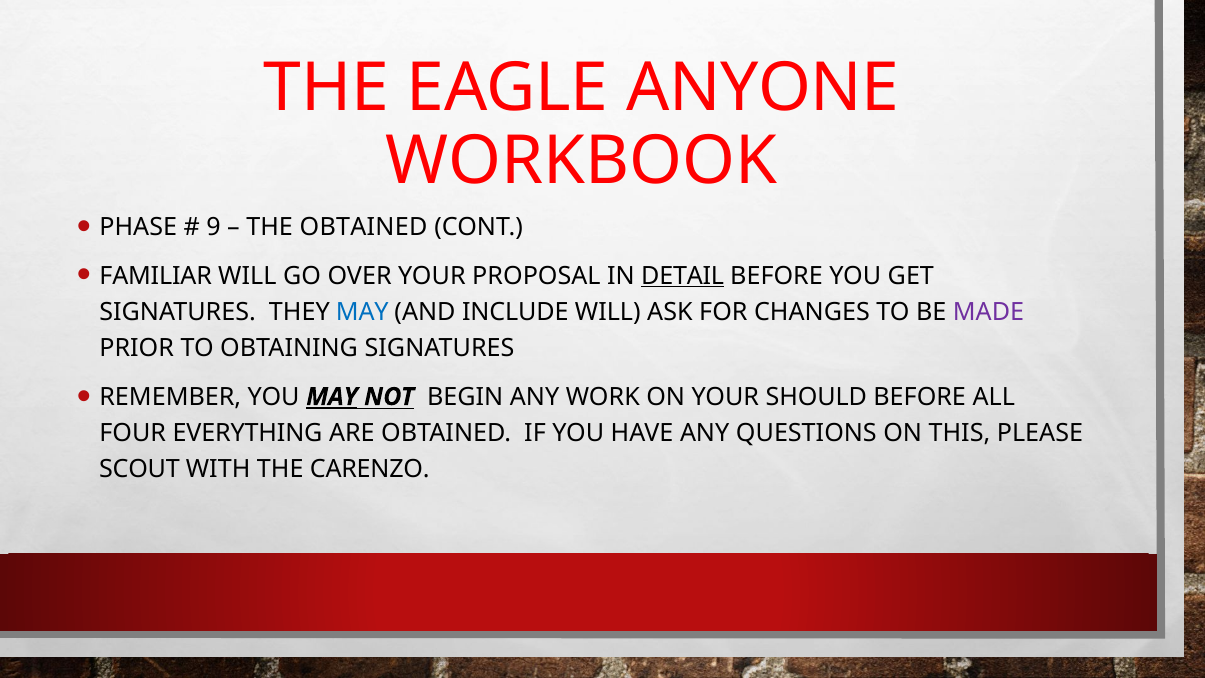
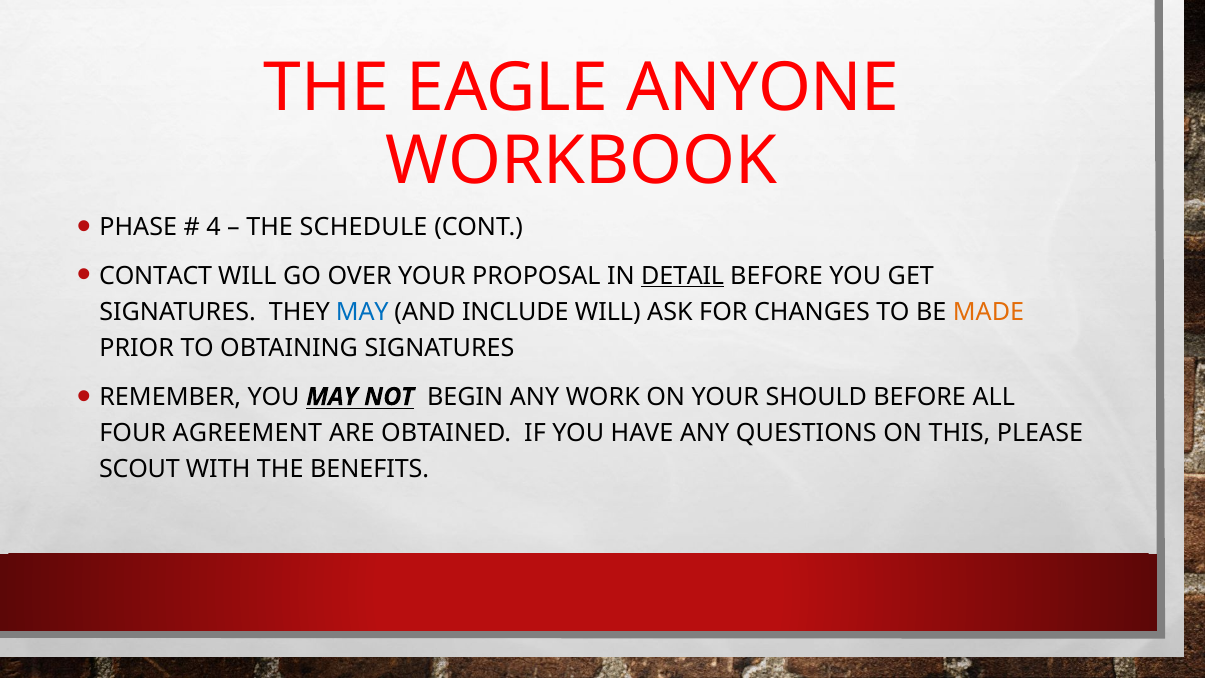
9: 9 -> 4 (214, 227)
THE OBTAINED: OBTAINED -> SCHEDULE (364, 227)
FAMILIAR: FAMILIAR -> CONTACT (156, 276)
MADE colour: purple -> orange (988, 312)
MAY underline: present -> none (332, 397)
EVERYTHING: EVERYTHING -> AGREEMENT (247, 433)
CARENZO: CARENZO -> BENEFITS (370, 469)
